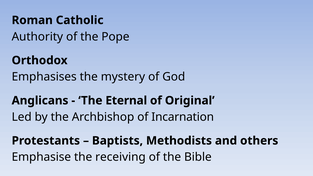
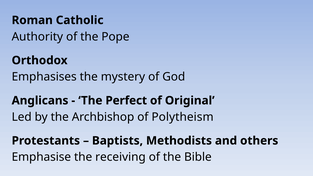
Eternal: Eternal -> Perfect (126, 101)
Incarnation: Incarnation -> Polytheism (183, 117)
